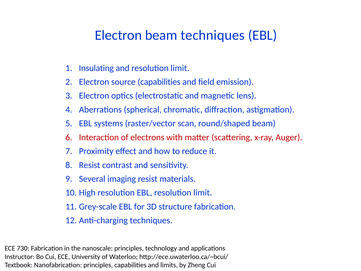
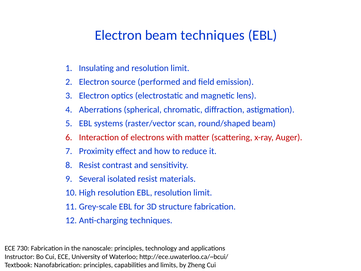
source capabilities: capabilities -> performed (159, 82)
imaging: imaging -> isolated (122, 179)
